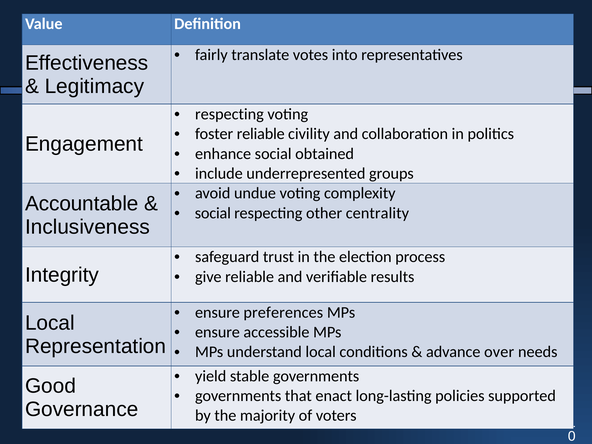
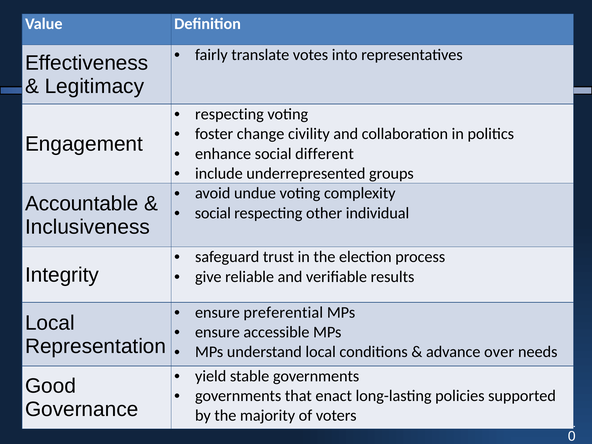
foster reliable: reliable -> change (261, 134)
obtained: obtained -> different (325, 154)
centrality: centrality -> individual (378, 213)
preferences: preferences -> preferential (283, 312)
